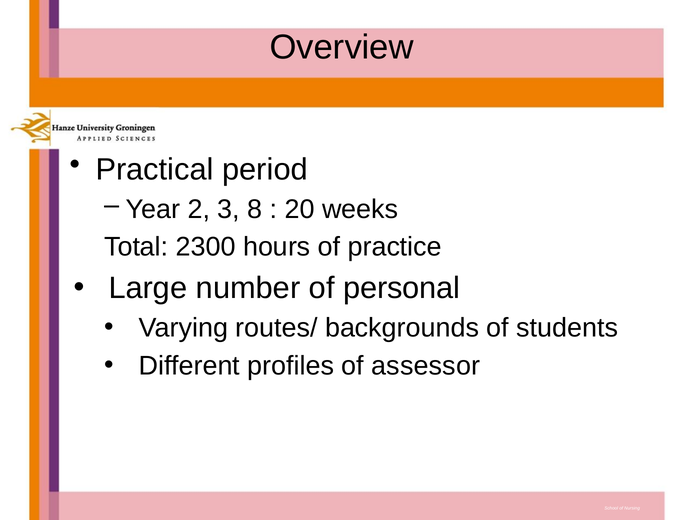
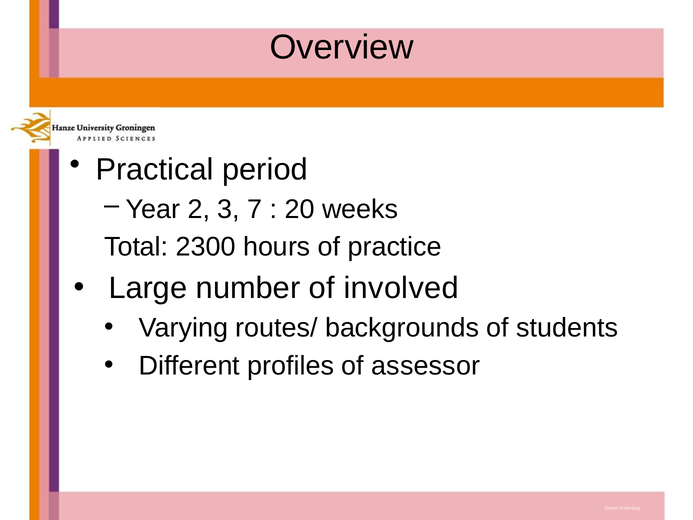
8: 8 -> 7 (255, 209)
personal: personal -> involved (401, 288)
